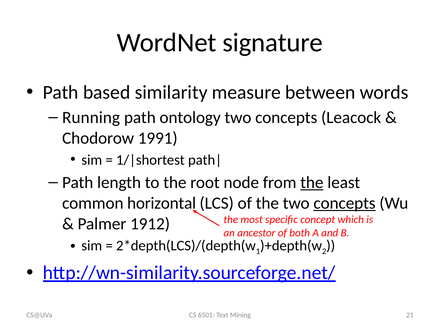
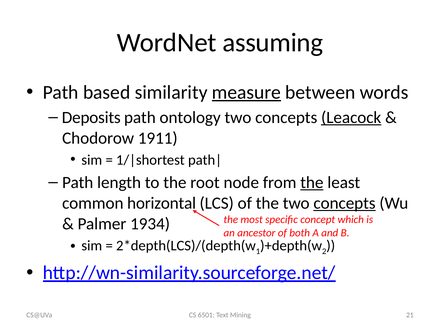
signature: signature -> assuming (273, 43)
measure underline: none -> present (246, 92)
Running: Running -> Deposits (91, 118)
Leacock underline: none -> present (351, 118)
1991: 1991 -> 1911 (158, 138)
1912: 1912 -> 1934 (150, 224)
